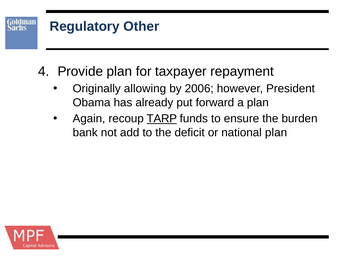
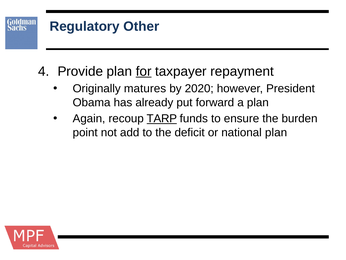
for underline: none -> present (144, 71)
allowing: allowing -> matures (145, 88)
2006: 2006 -> 2020 (199, 88)
bank: bank -> point (85, 132)
